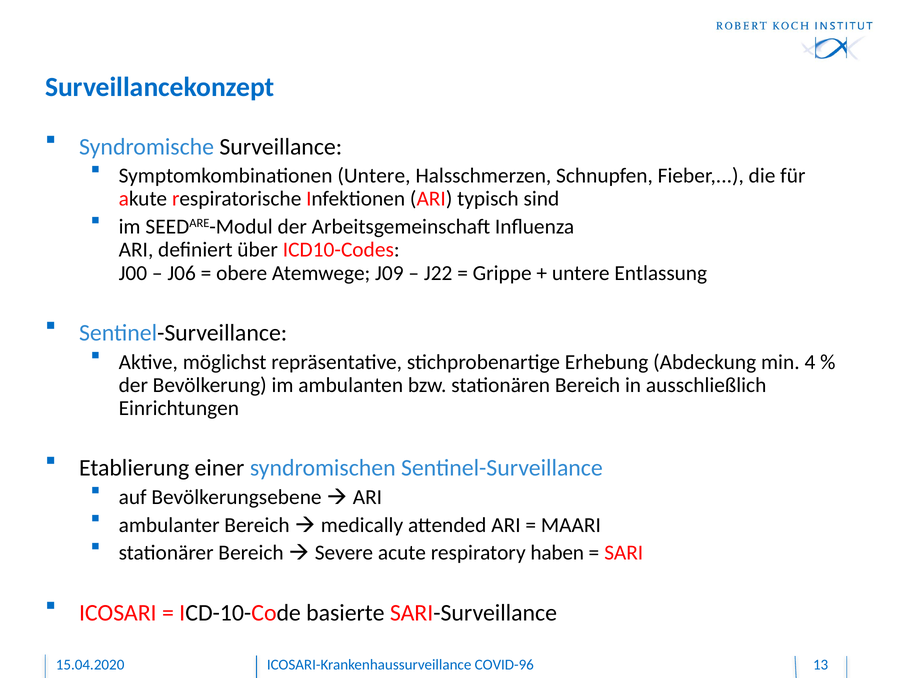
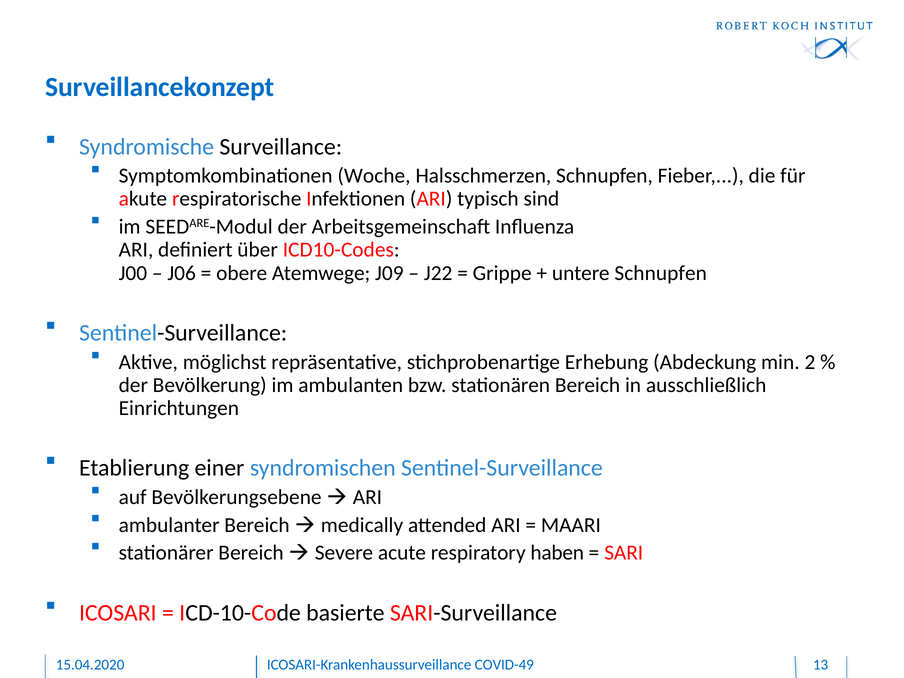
Symptomkombinationen Untere: Untere -> Woche (374, 176)
untere Entlassung: Entlassung -> Schnupfen (661, 273)
4: 4 -> 2 (810, 362)
COVID-96: COVID-96 -> COVID-49 (504, 665)
